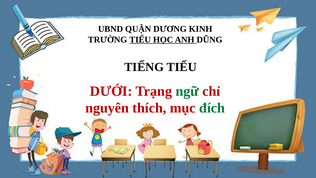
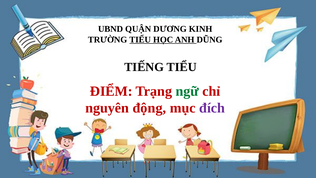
DƯỚI: DƯỚI -> ĐIỂM (111, 91)
thích: thích -> động (149, 108)
đích colour: green -> purple (212, 108)
